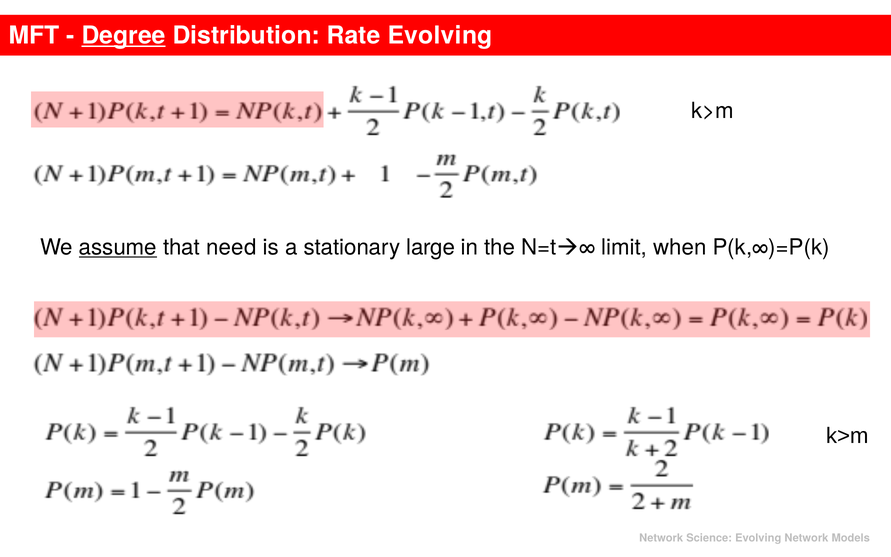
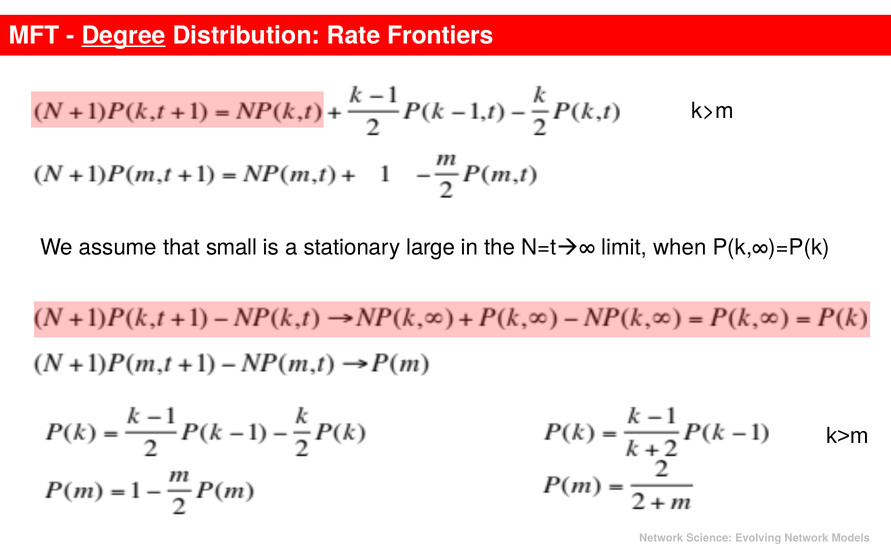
Rate Evolving: Evolving -> Frontiers (440, 36)
assume underline: present -> none (118, 247)
need: need -> small (232, 247)
